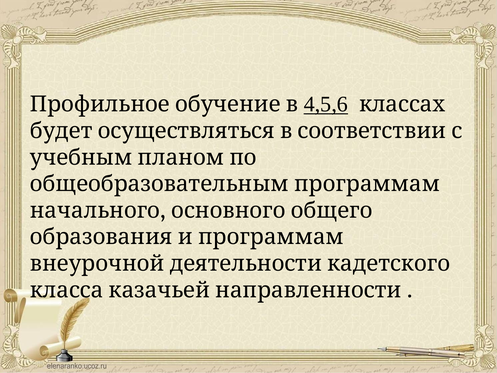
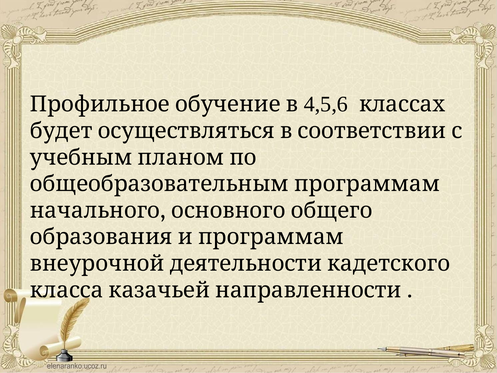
4,5,6 underline: present -> none (326, 104)
